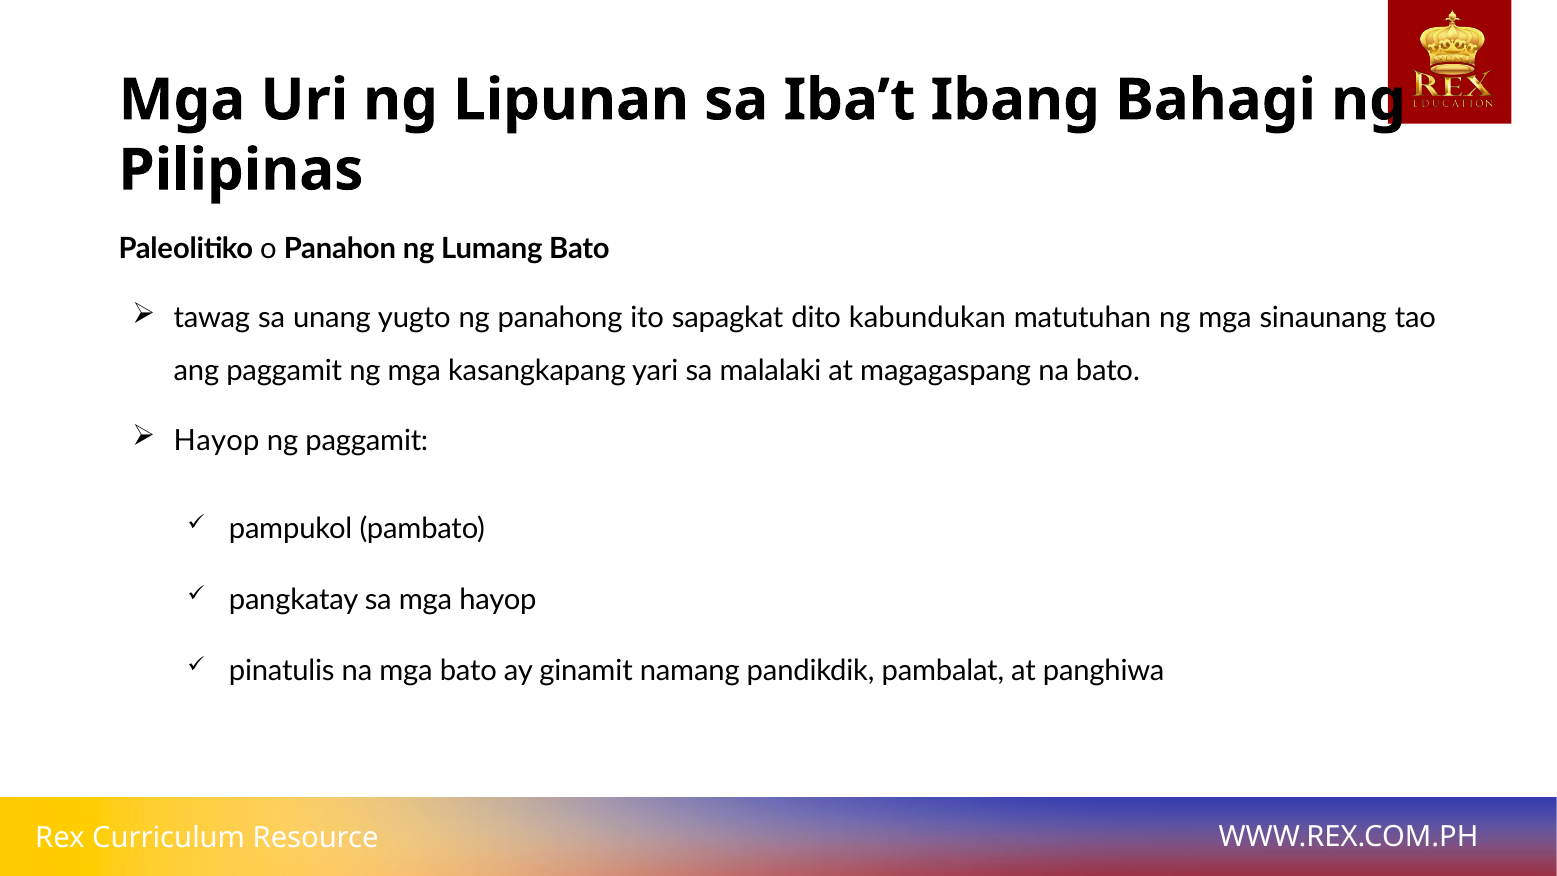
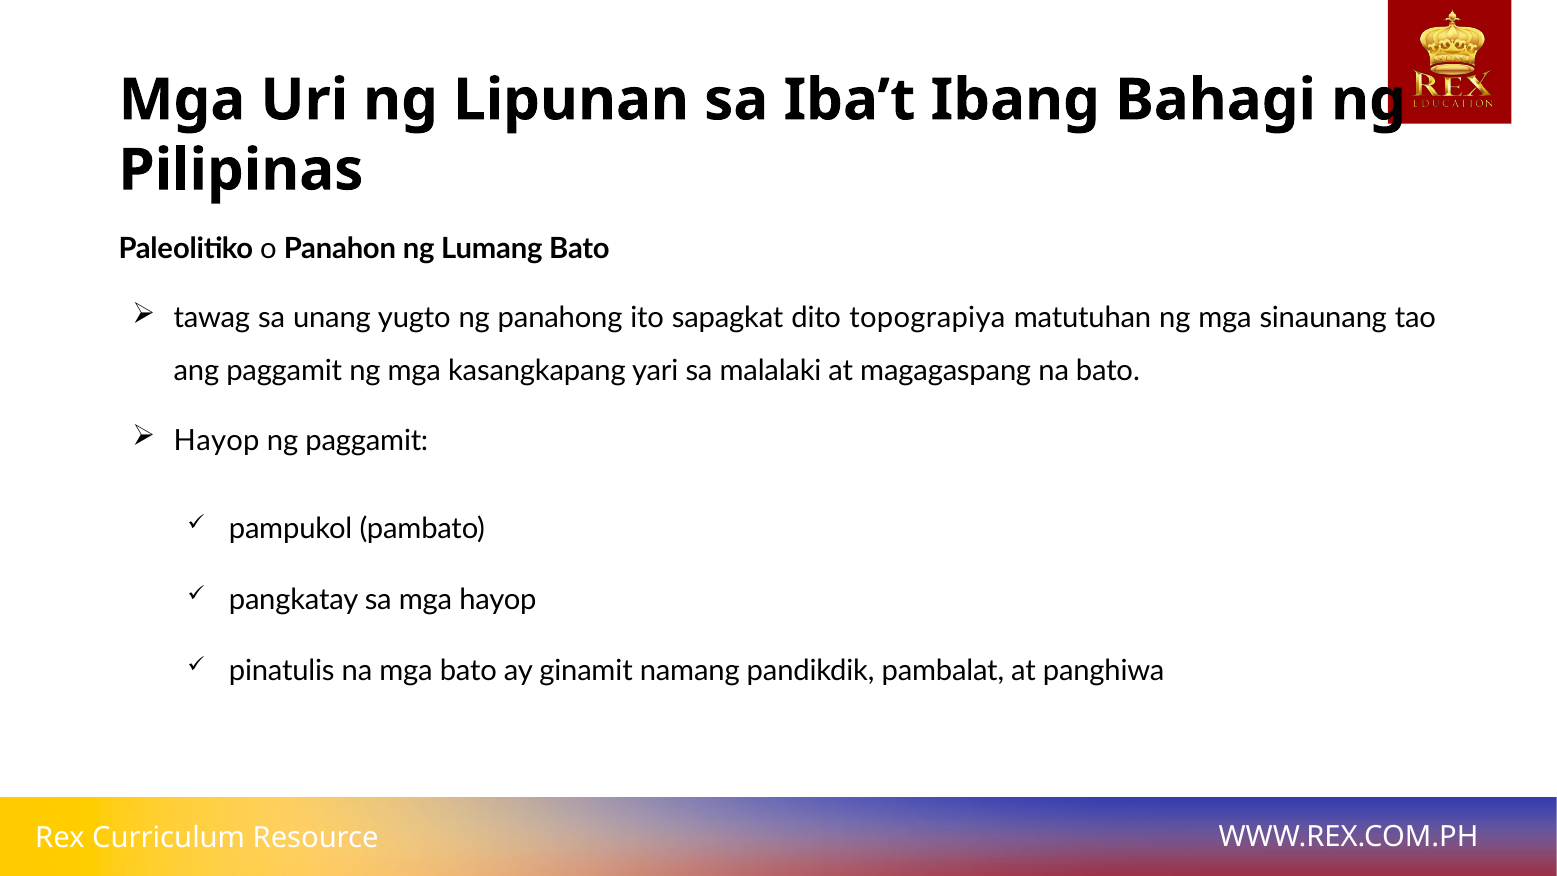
kabundukan: kabundukan -> topograpiya (927, 318)
